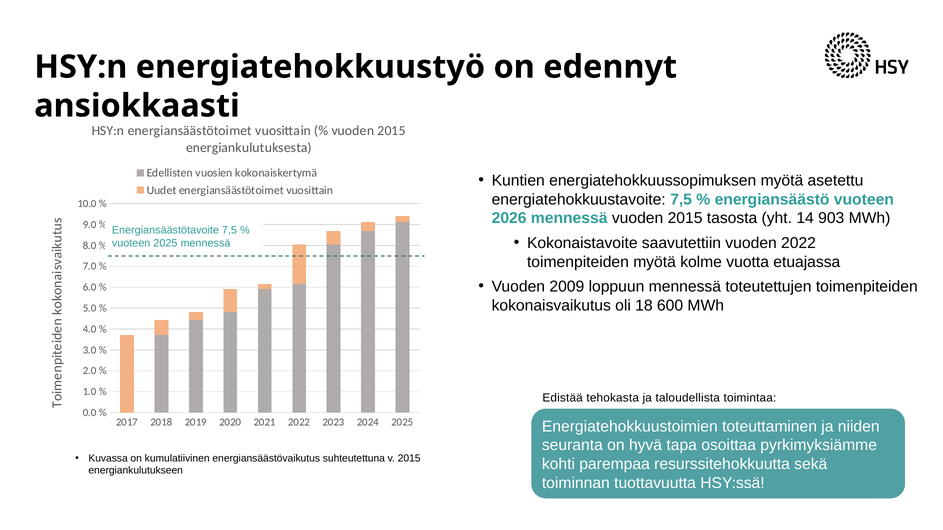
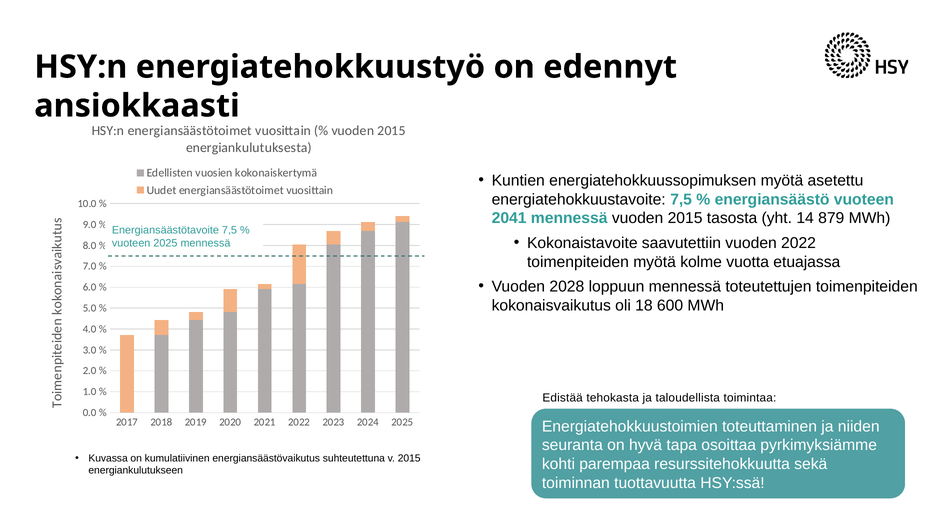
2026: 2026 -> 2041 (509, 218)
903: 903 -> 879 (831, 218)
2009: 2009 -> 2028 (567, 287)
